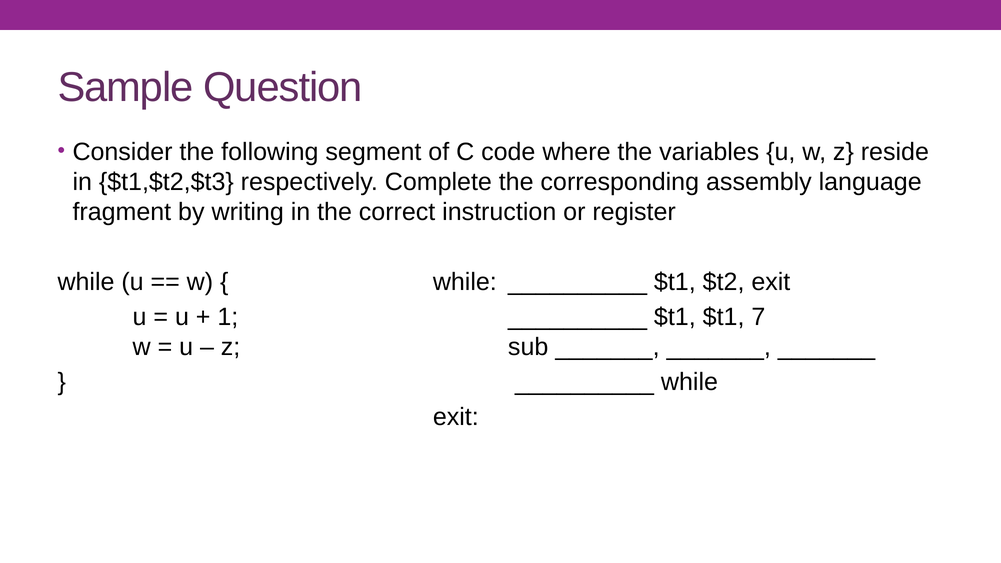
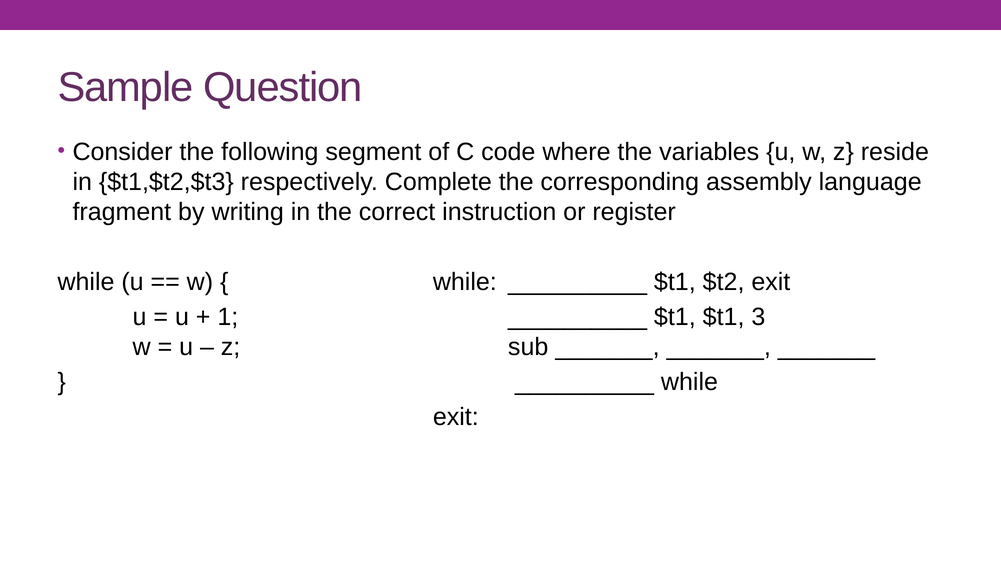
7: 7 -> 3 (758, 317)
